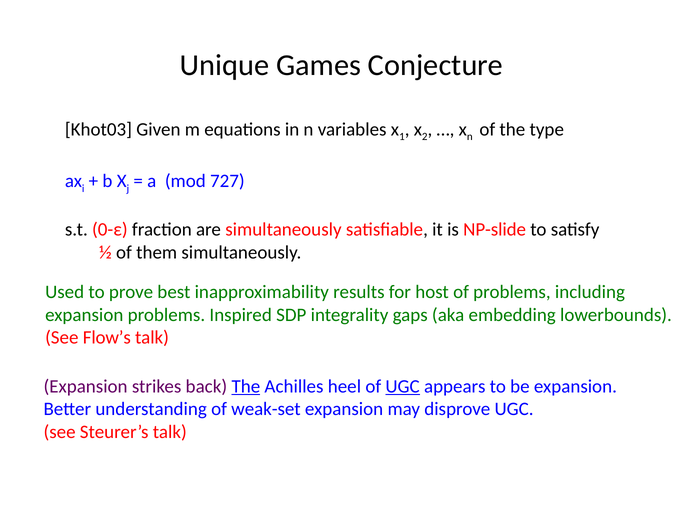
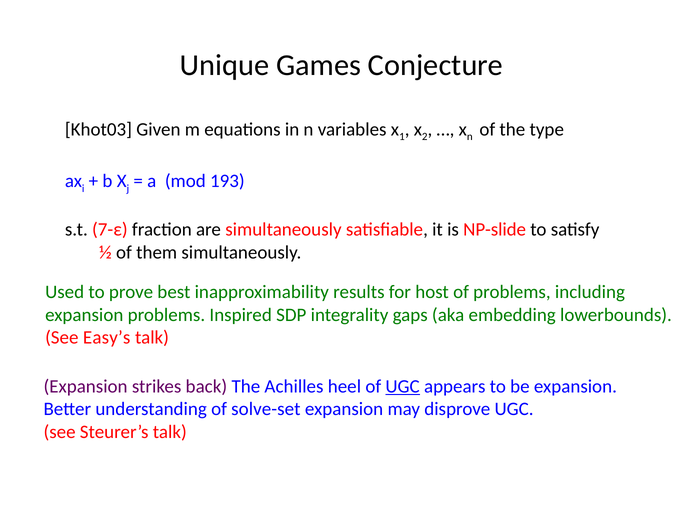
727: 727 -> 193 (227, 181)
0-ε: 0-ε -> 7-ε (110, 230)
Flow’s: Flow’s -> Easy’s (107, 338)
The underline: present -> none (246, 387)
weak-set: weak-set -> solve-set (266, 409)
